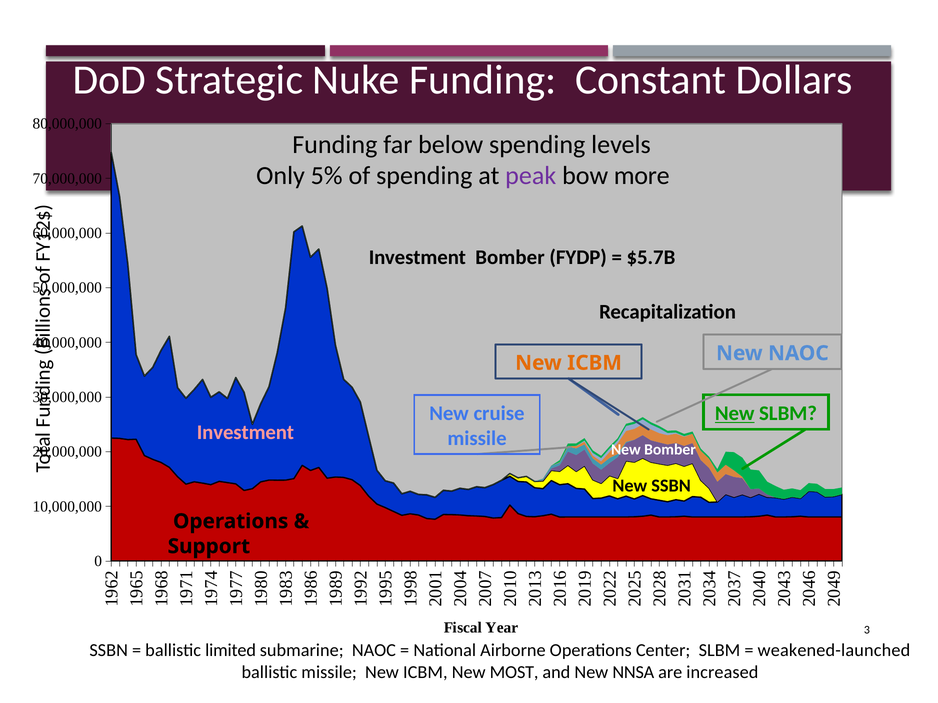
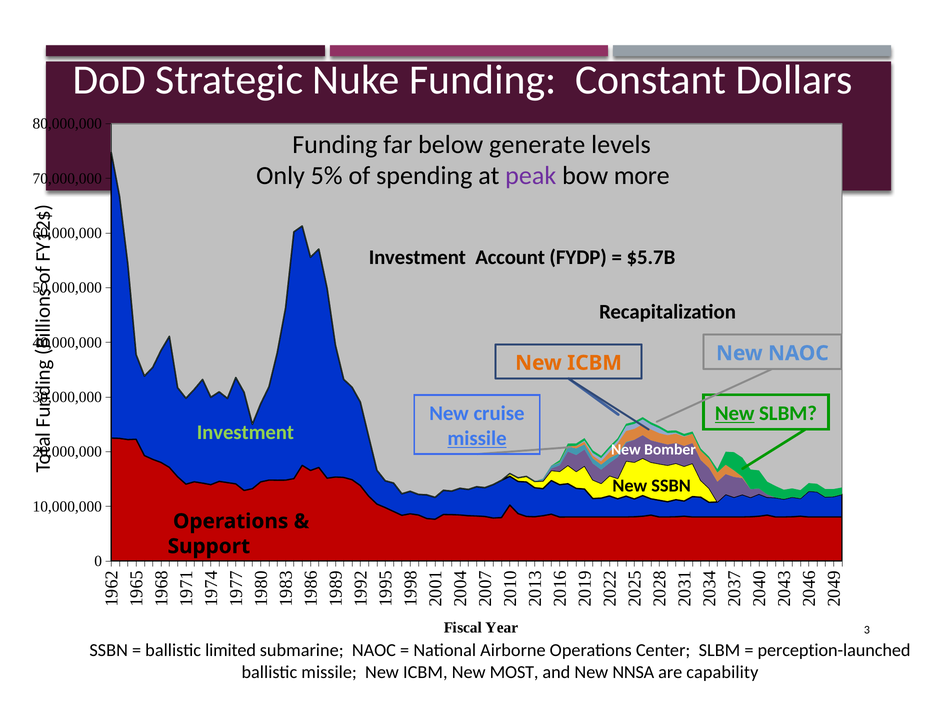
below spending: spending -> generate (537, 145)
Investment Bomber: Bomber -> Account (510, 257)
Investment colour: pink -> light green (245, 433)
missile underline: none -> present (477, 439)
weakened-launched: weakened-launched -> perception-launched (834, 651)
increased: increased -> capability (722, 673)
